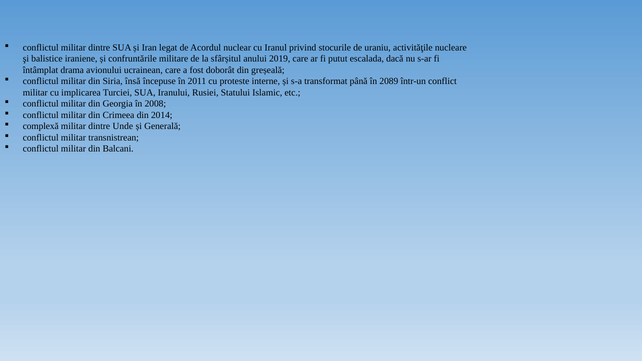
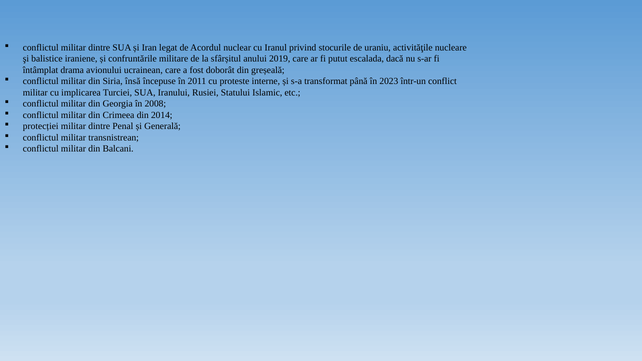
2089: 2089 -> 2023 (389, 81)
complexă: complexă -> protecției (41, 126)
Unde: Unde -> Penal (123, 126)
